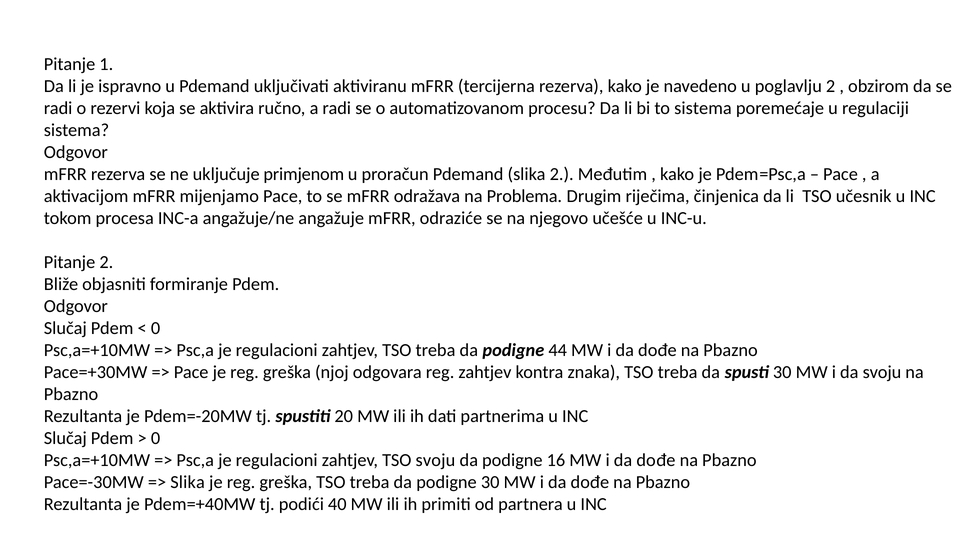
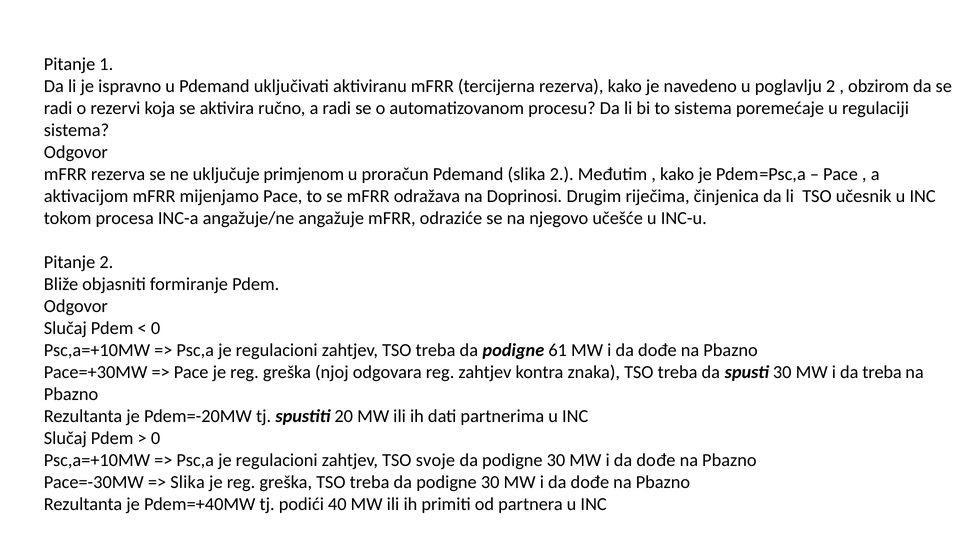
Problema: Problema -> Doprinosi (524, 196)
44: 44 -> 61 (558, 350)
da svoju: svoju -> treba (882, 372)
TSO svoju: svoju -> svoje (435, 460)
16: 16 -> 30 (556, 460)
